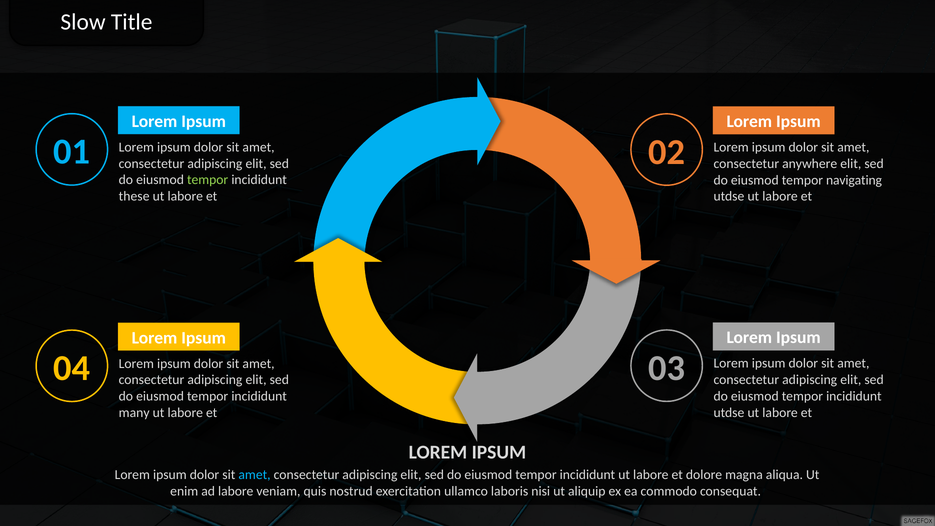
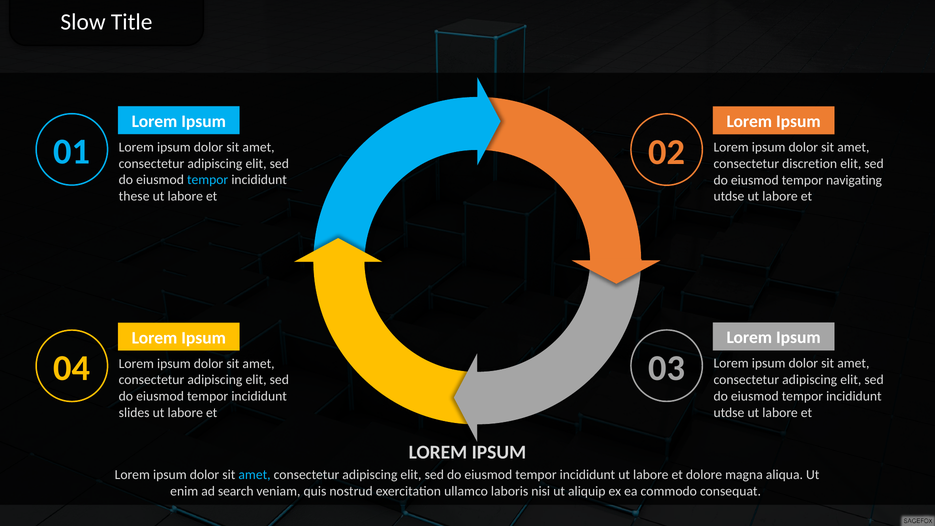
anywhere: anywhere -> discretion (810, 164)
tempor colour: light green -> light blue (208, 180)
many: many -> slides (134, 413)
ad labore: labore -> search (236, 491)
